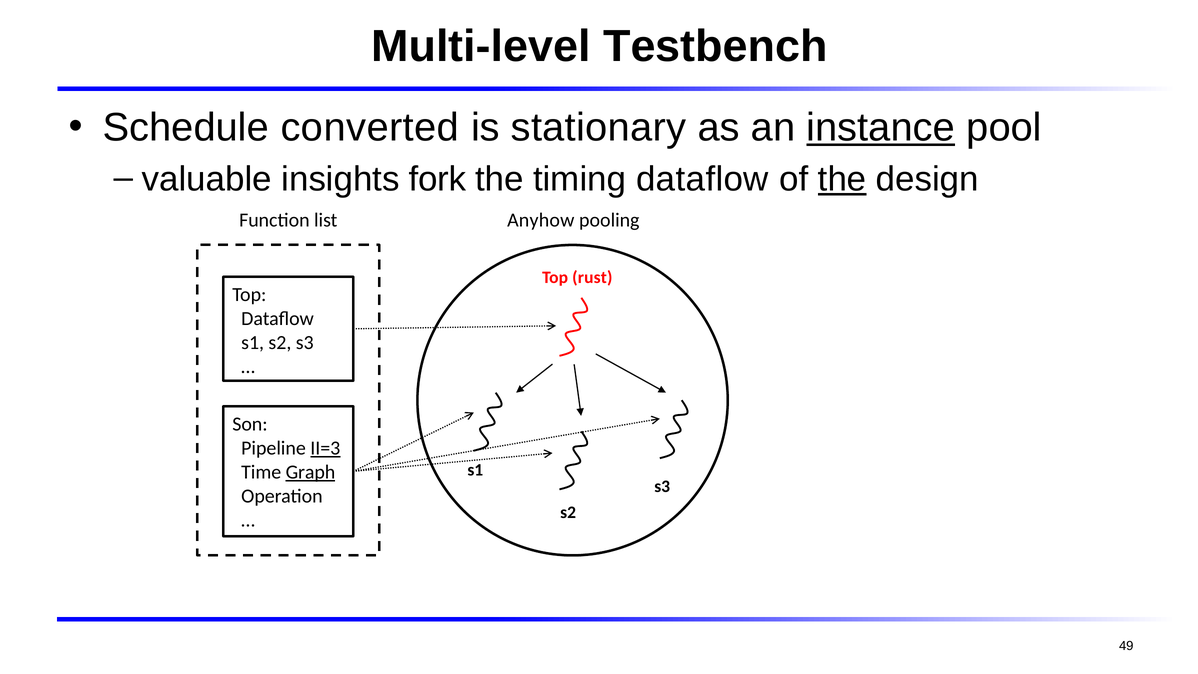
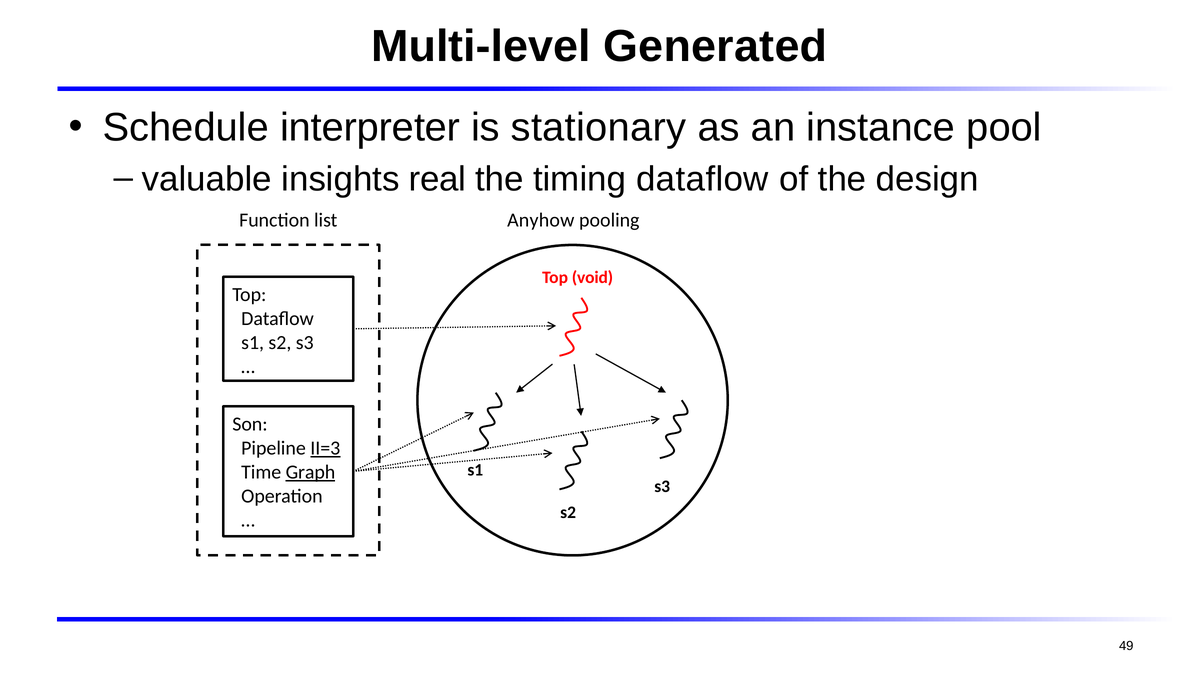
Testbench: Testbench -> Generated (715, 46)
converted: converted -> interpreter (370, 128)
instance underline: present -> none (881, 128)
fork: fork -> real (437, 179)
the underline: present -> none (842, 179)
rust: rust -> void (592, 277)
